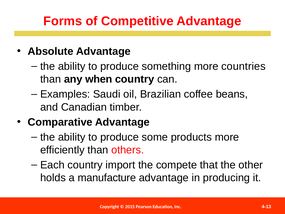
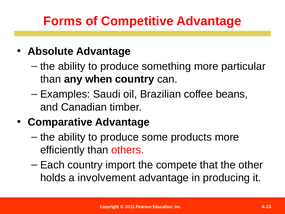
countries: countries -> particular (243, 66)
manufacture: manufacture -> involvement (107, 178)
